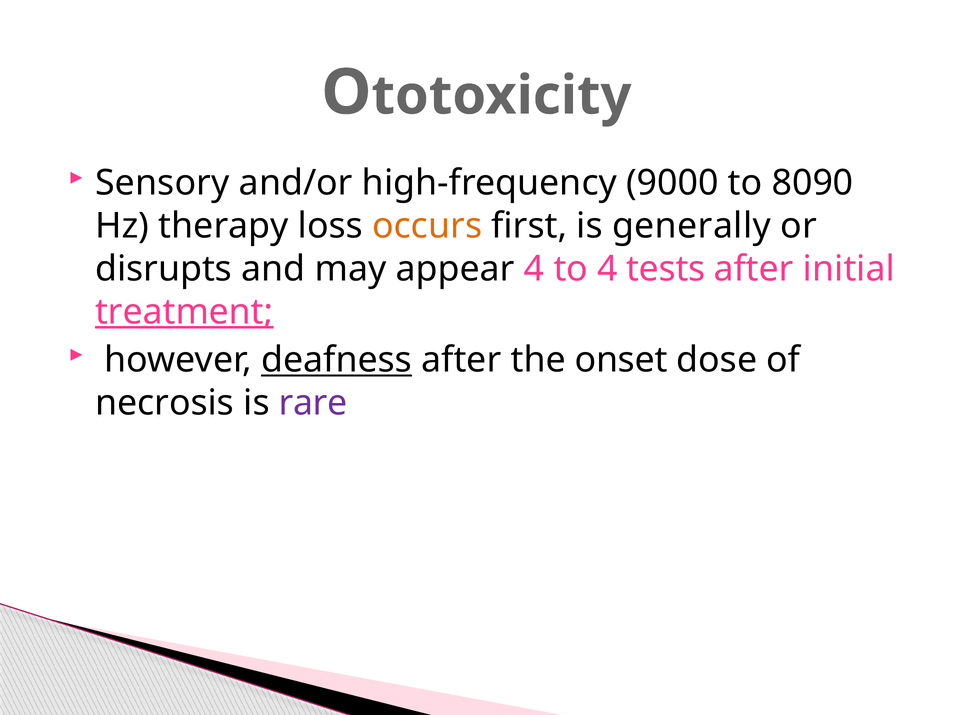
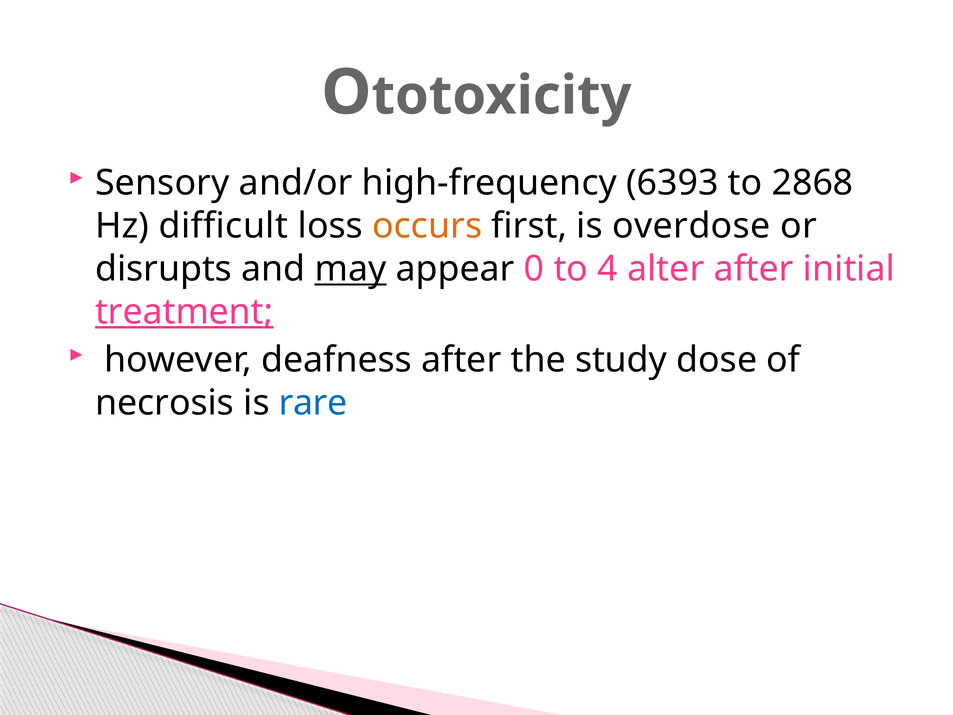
9000: 9000 -> 6393 (672, 183)
8090: 8090 -> 2868 (813, 183)
therapy: therapy -> difficult (223, 226)
generally: generally -> overdose (691, 226)
may underline: none -> present (350, 269)
appear 4: 4 -> 0 (534, 269)
tests: tests -> alter (666, 269)
deafness underline: present -> none (337, 360)
onset: onset -> study (621, 360)
rare colour: purple -> blue (313, 403)
